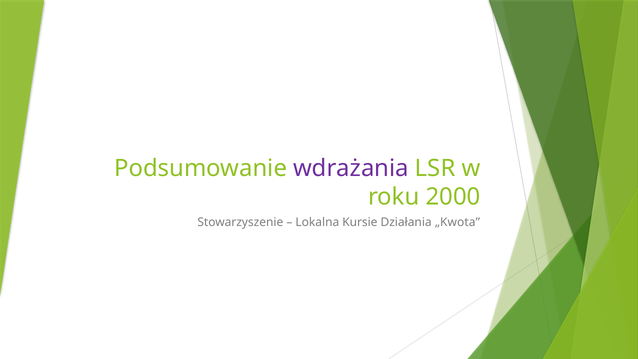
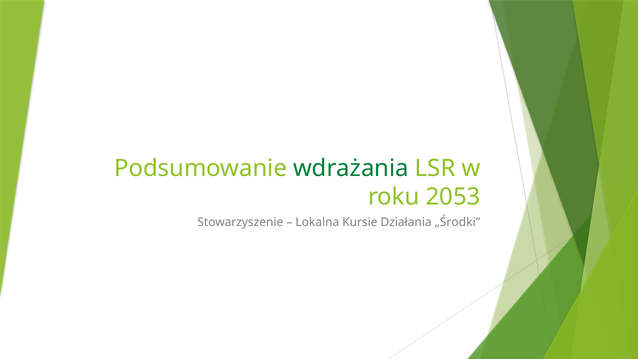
wdrażania colour: purple -> green (351, 168)
2000: 2000 -> 2053 (453, 197)
„Kwota: „Kwota -> „Środki (457, 222)
